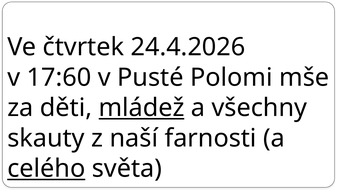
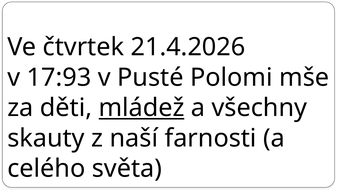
24.4.2026: 24.4.2026 -> 21.4.2026 (188, 47)
17:60: 17:60 -> 17:93 (59, 77)
celého underline: present -> none (46, 168)
